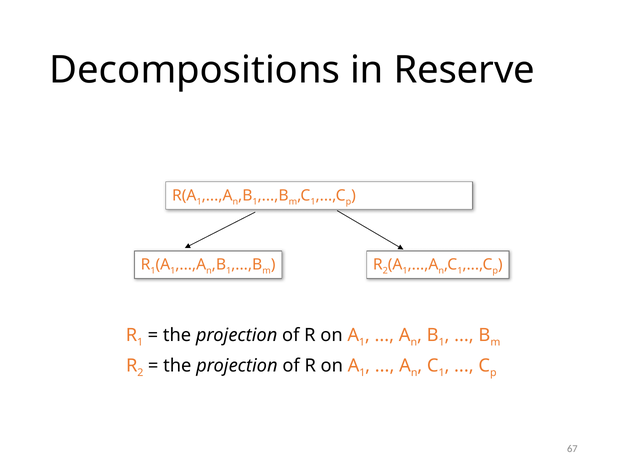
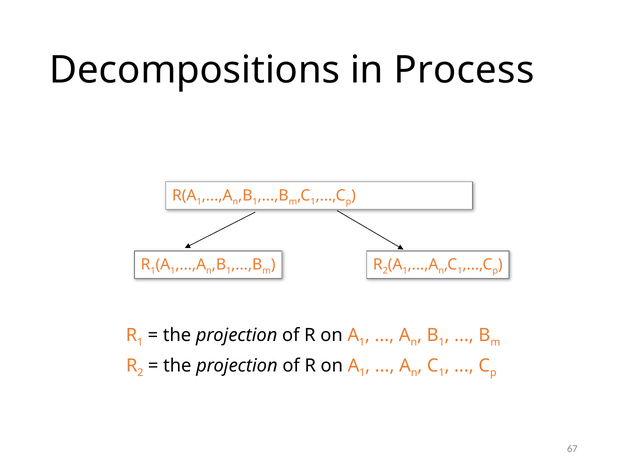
Reserve: Reserve -> Process (464, 70)
